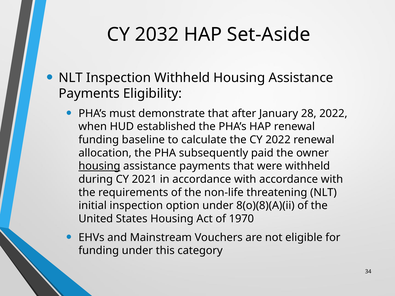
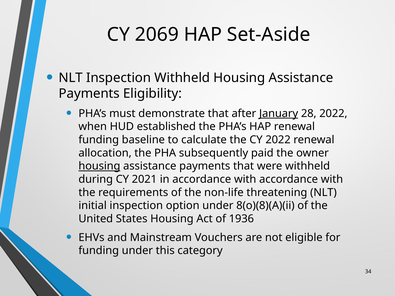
2032: 2032 -> 2069 (157, 35)
January underline: none -> present (279, 113)
1970: 1970 -> 1936 (241, 219)
